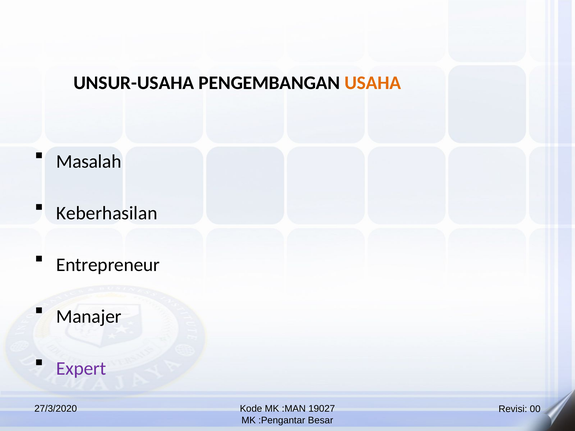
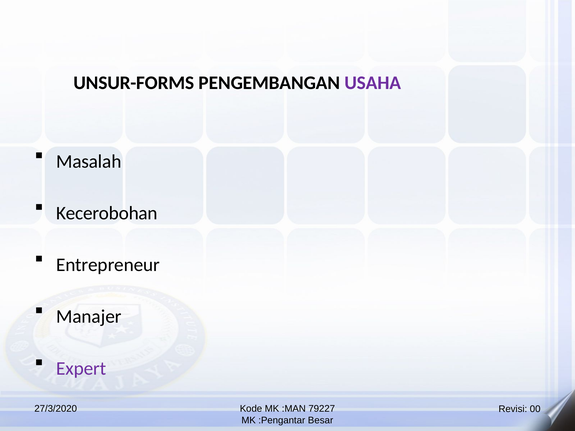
UNSUR-USAHA: UNSUR-USAHA -> UNSUR-FORMS (134, 83)
USAHA colour: orange -> purple (373, 83)
Keberhasilan: Keberhasilan -> Kecerobohan (107, 213)
19027: 19027 -> 79227 (322, 409)
